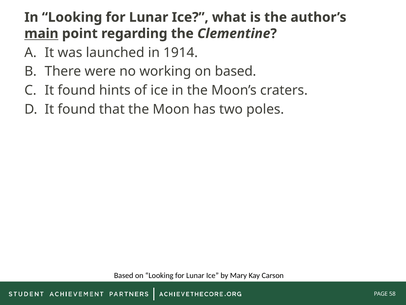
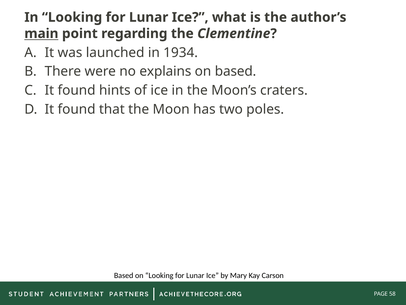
1914: 1914 -> 1934 (181, 52)
working: working -> explains (165, 71)
